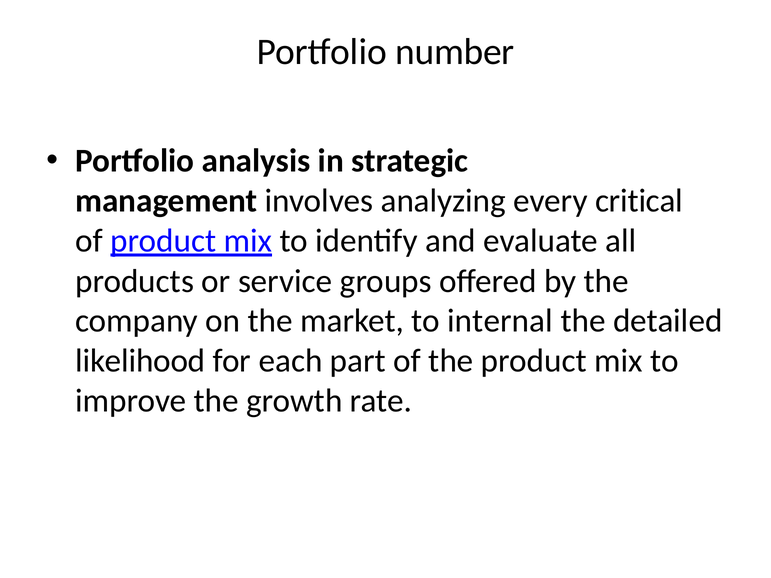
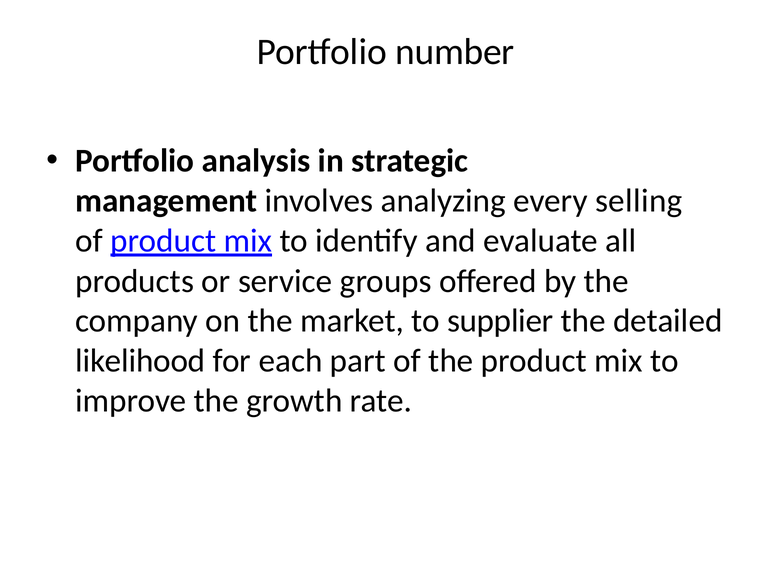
critical: critical -> selling (639, 201)
internal: internal -> supplier (500, 321)
